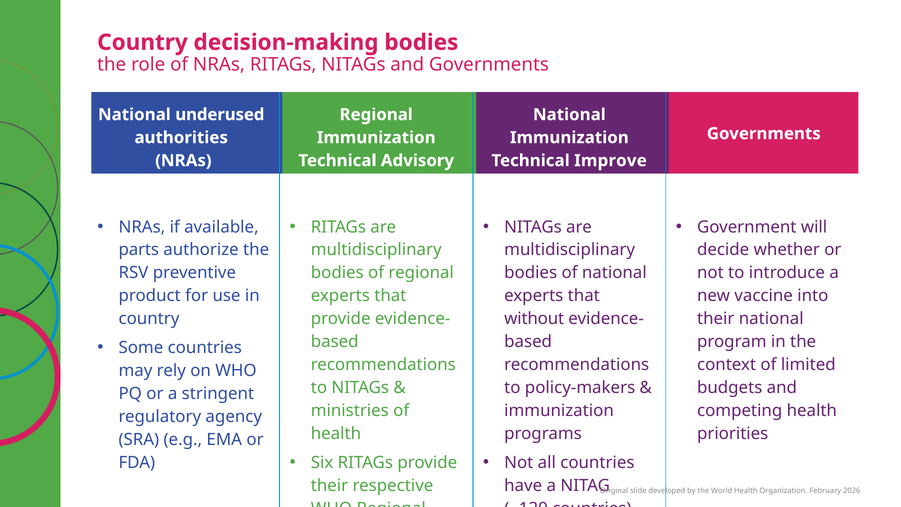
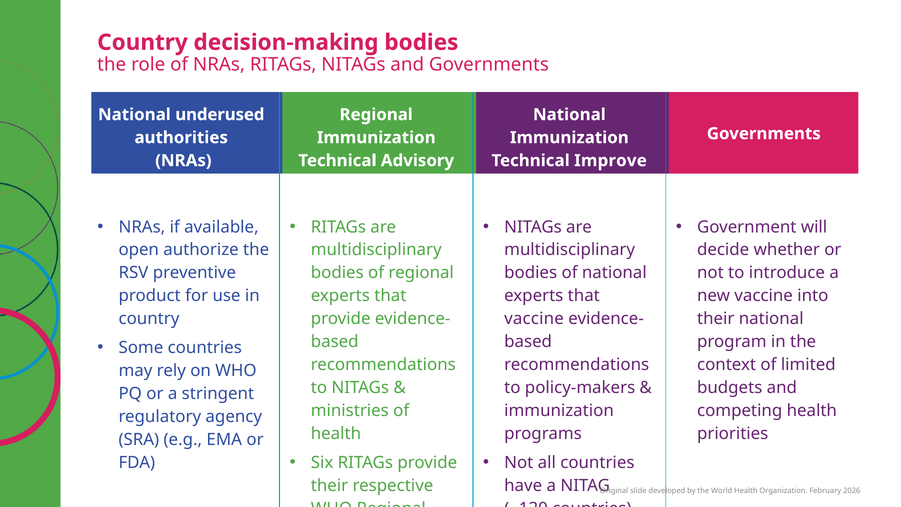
parts: parts -> open (139, 250)
without: without -> vaccine (534, 319)
